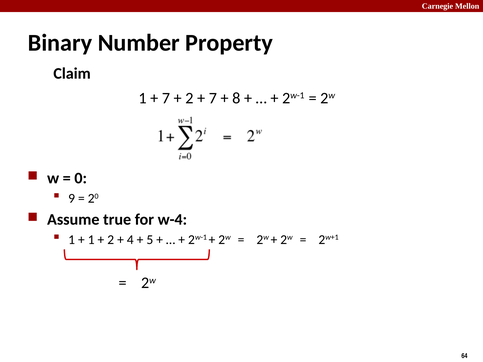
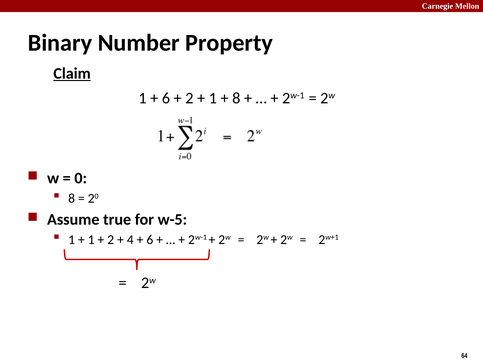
Claim underline: none -> present (72, 74)
7: 7 -> 6 (166, 98)
7: 7 -> 1 (213, 98)
9: 9 -> 8 (72, 198)
w-4: w-4 -> w-5 (172, 220)
5: 5 -> 6 (150, 240)
